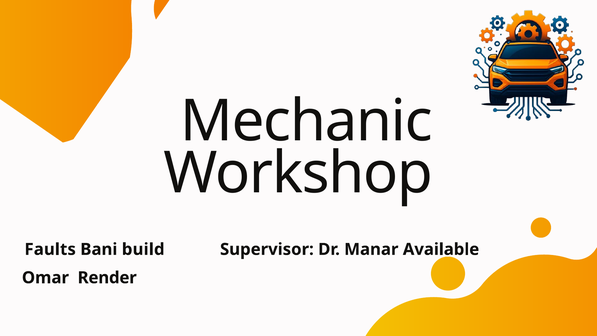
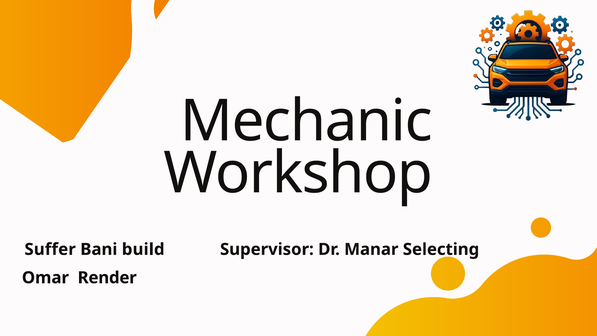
Faults: Faults -> Suffer (50, 249)
Available: Available -> Selecting (441, 249)
